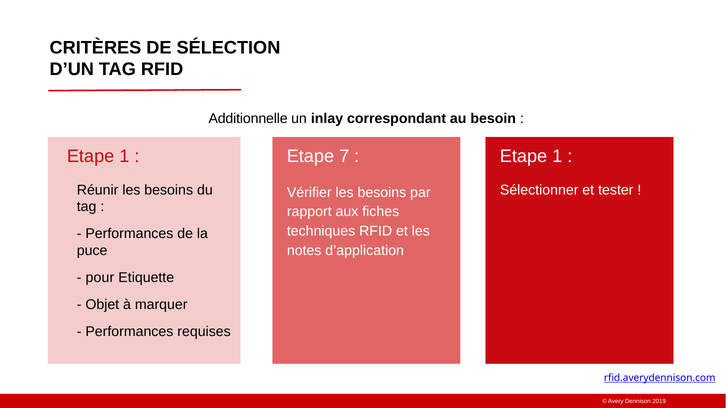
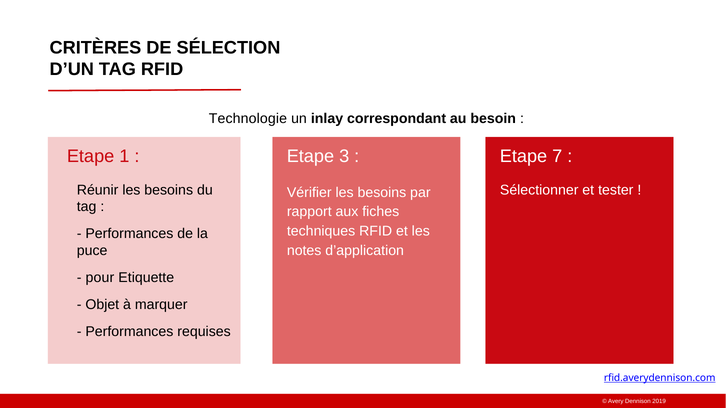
Additionnelle: Additionnelle -> Technologie (248, 119)
7: 7 -> 3 (344, 156)
1: 1 -> 7 (557, 156)
